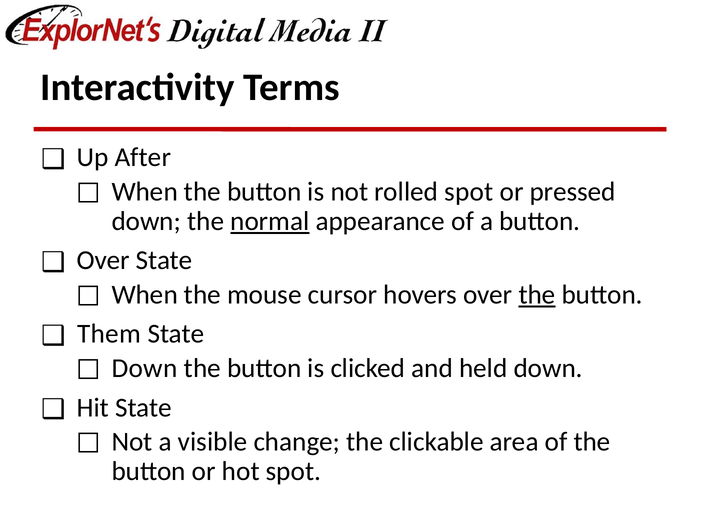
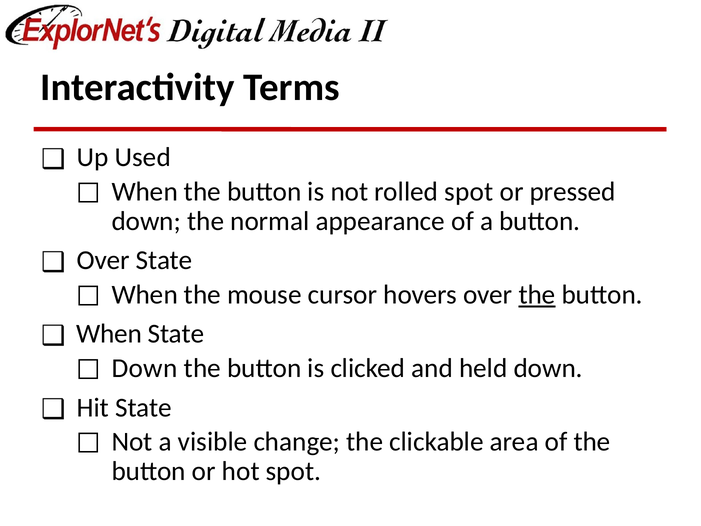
After: After -> Used (143, 157)
normal underline: present -> none (270, 221)
Them: Them -> When (109, 334)
